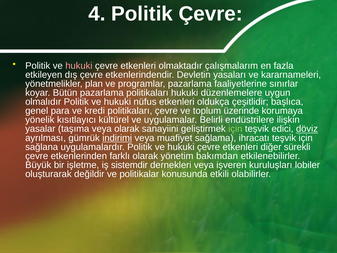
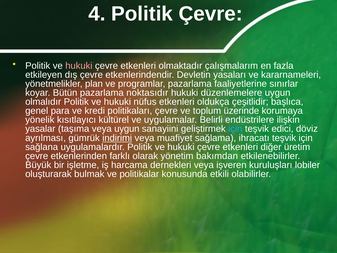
pazarlama politikaları: politikaları -> noktasıdır (147, 93)
veya olarak: olarak -> uygun (127, 129)
için colour: light green -> light blue (235, 129)
döviz underline: present -> none (307, 129)
sürekli: sürekli -> üretim (297, 147)
sistemdir: sistemdir -> harcama (129, 165)
değildir: değildir -> bulmak (89, 174)
